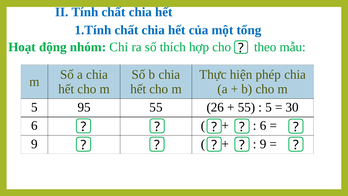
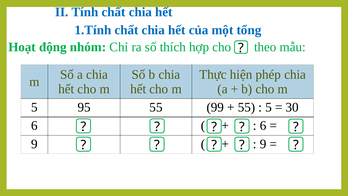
26: 26 -> 99 (215, 107)
